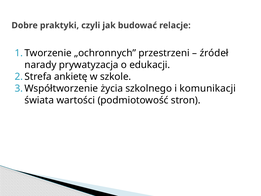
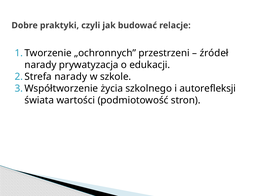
ankietę: ankietę -> narady (71, 77)
komunikacji: komunikacji -> autorefleksji (208, 88)
